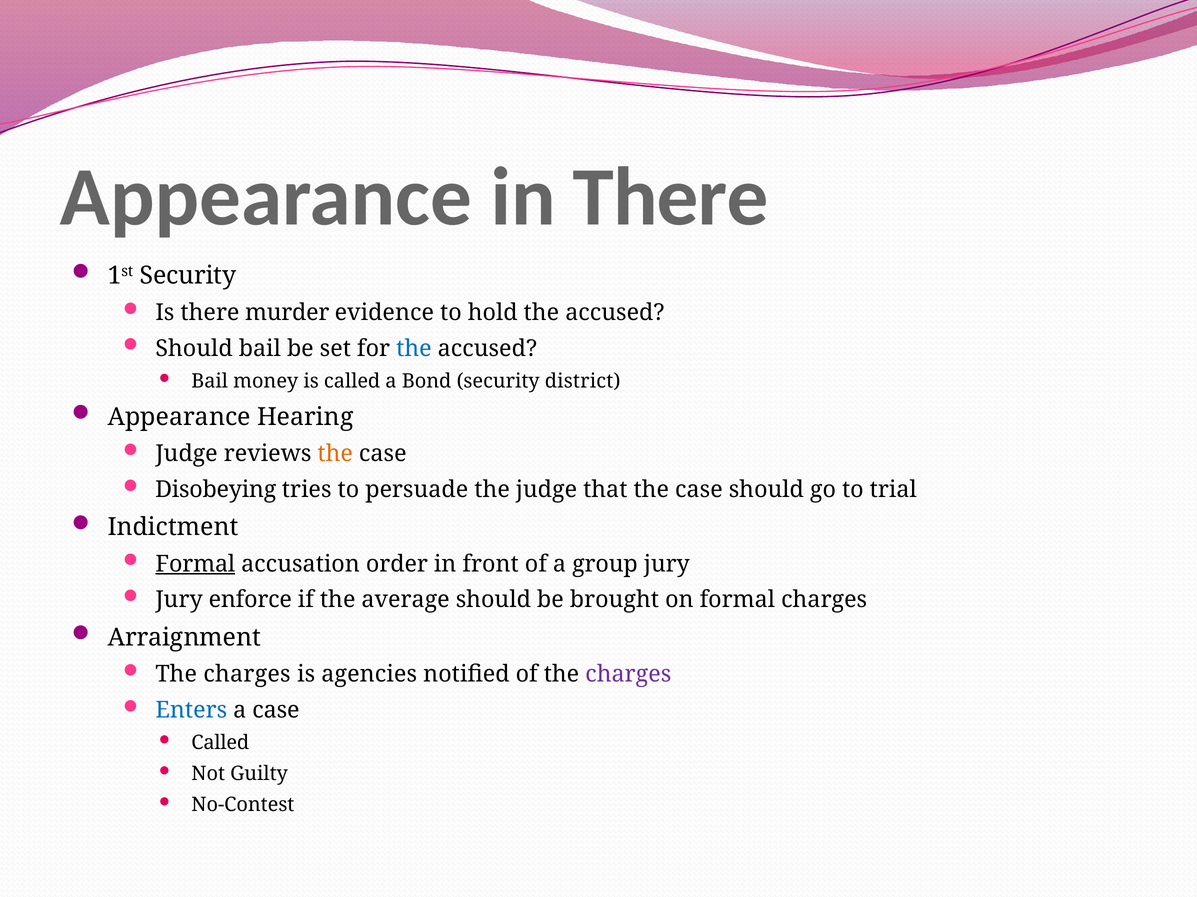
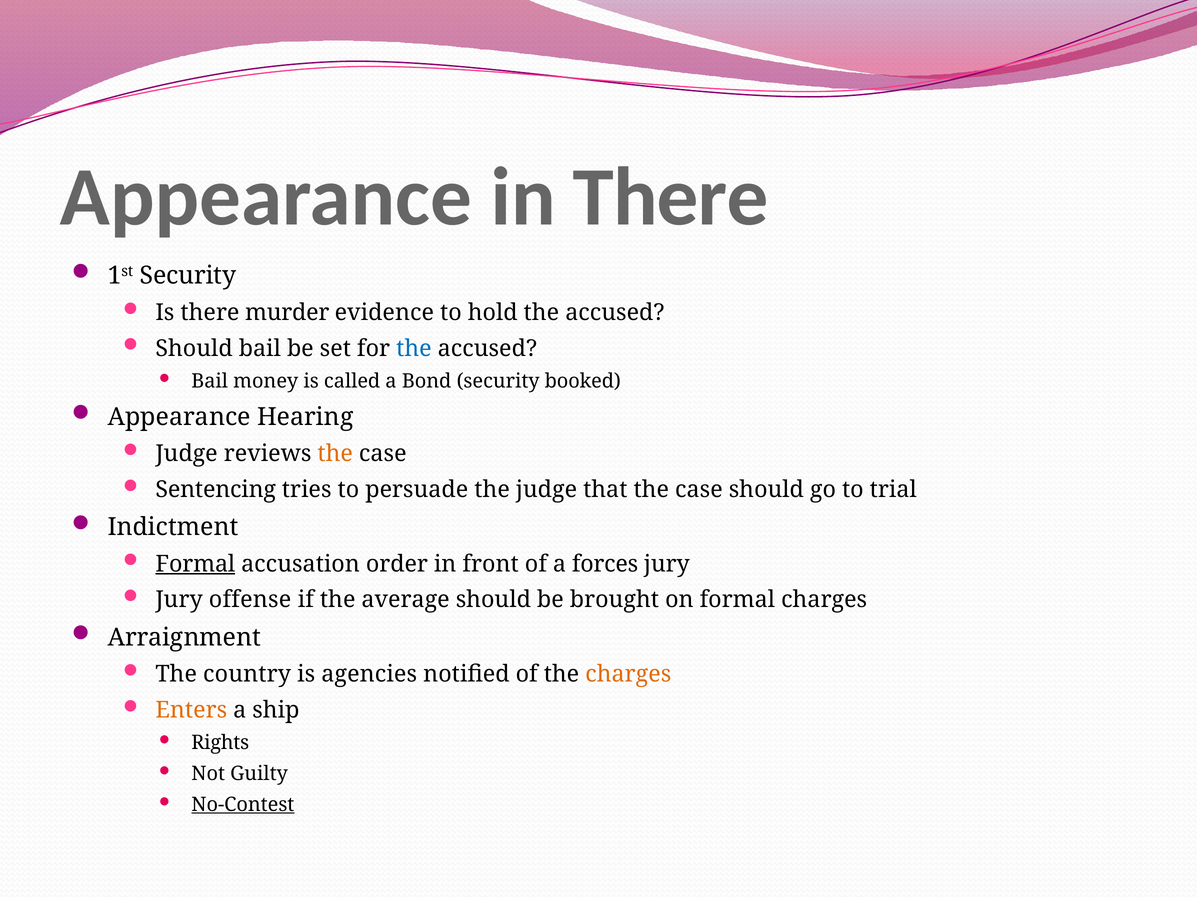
district: district -> booked (583, 381)
Disobeying: Disobeying -> Sentencing (216, 490)
group: group -> forces (605, 564)
enforce: enforce -> offense (250, 600)
charges: charges -> country (247, 675)
charges colour: purple -> orange (628, 675)
Enters colour: blue -> orange (191, 711)
a case: case -> ship (276, 711)
Called: Called -> Rights (220, 743)
No-Contest underline: none -> present (243, 805)
